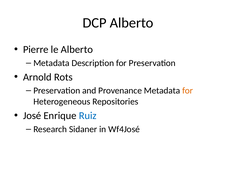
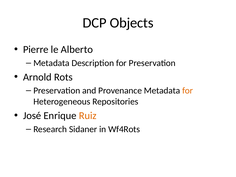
DCP Alberto: Alberto -> Objects (132, 23)
Ruiz colour: blue -> orange (88, 116)
Wf4José: Wf4José -> Wf4Rots (124, 129)
